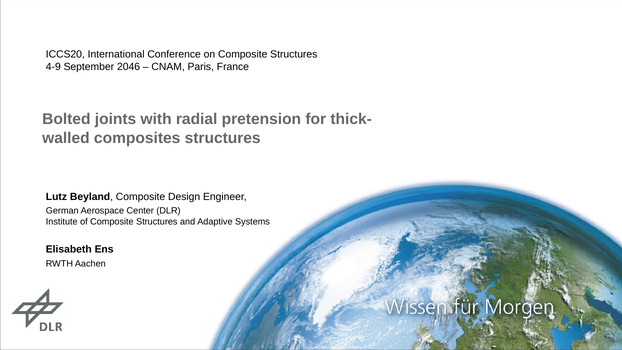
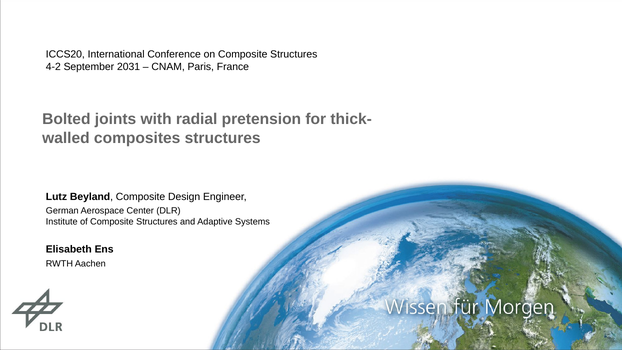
4-9: 4-9 -> 4-2 (53, 67)
2046: 2046 -> 2031 (129, 67)
